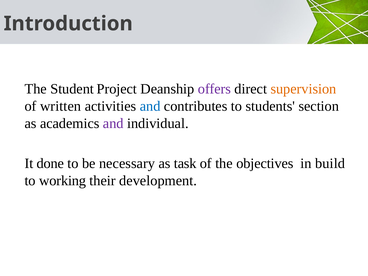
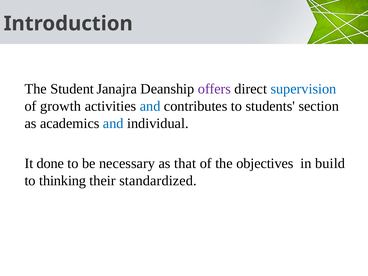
Project: Project -> Janajra (117, 89)
supervision colour: orange -> blue (303, 89)
written: written -> growth (61, 106)
and colour: purple -> blue (113, 123)
task: task -> that (185, 163)
working: working -> thinking (63, 181)
development: development -> standardized (158, 181)
